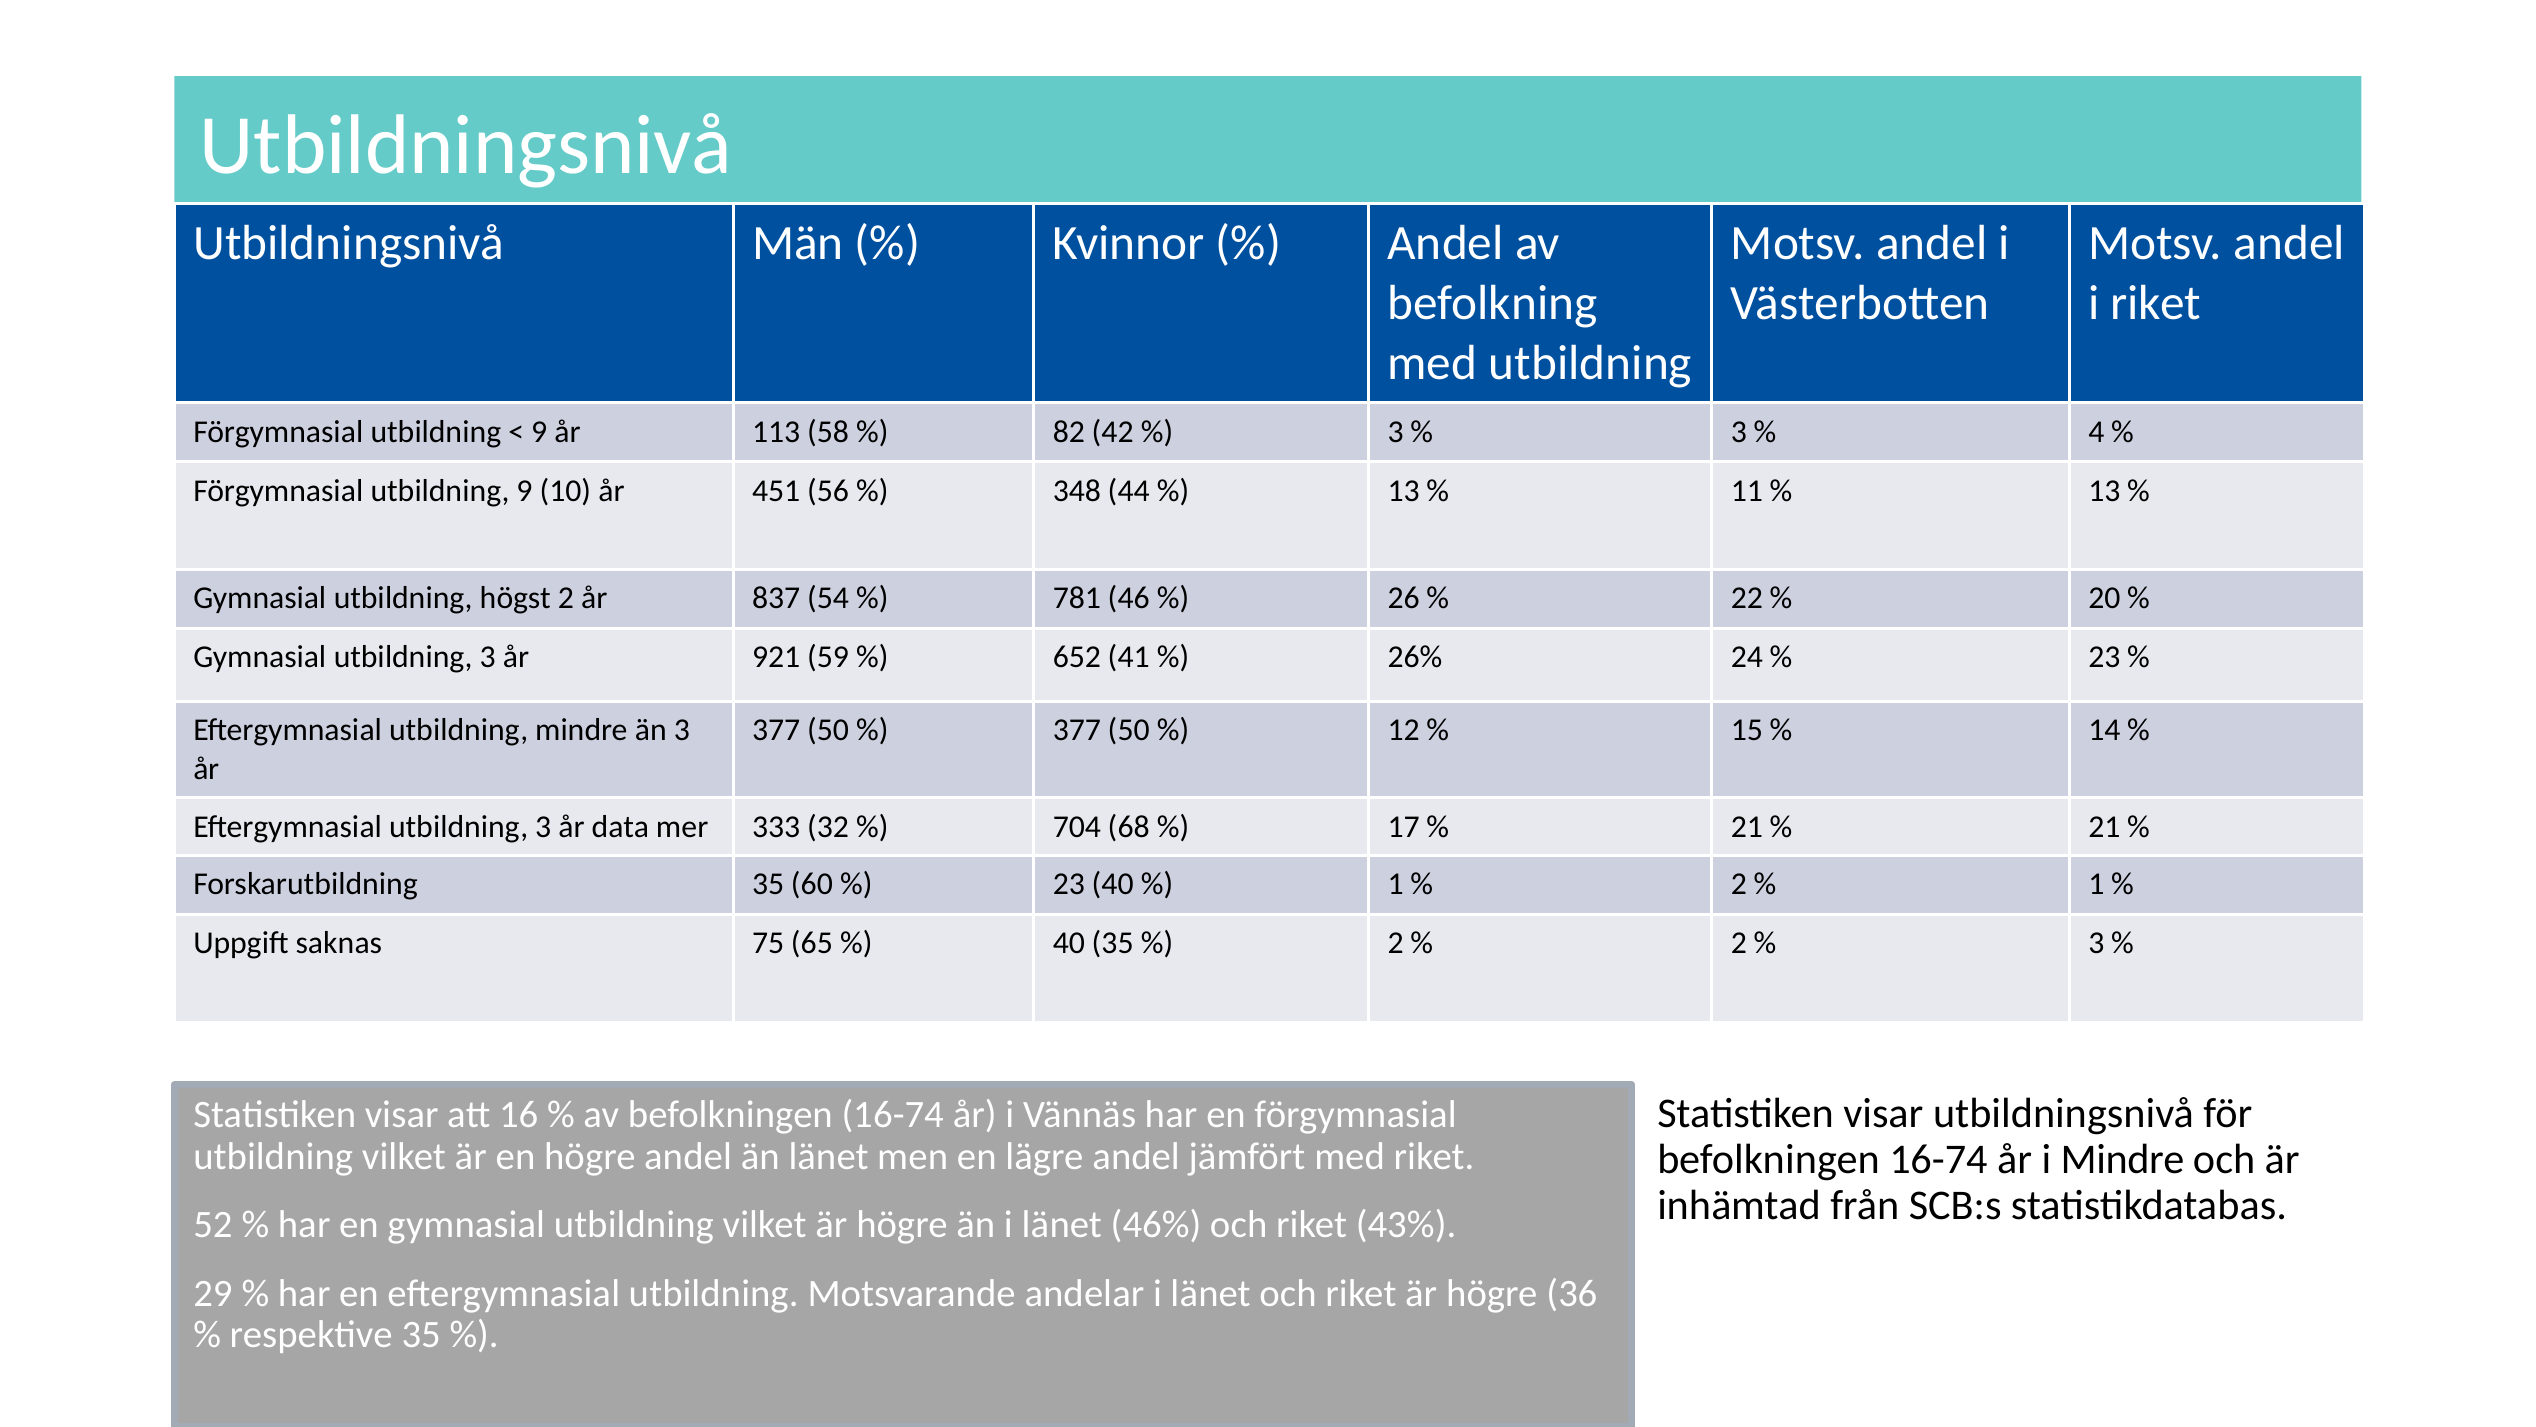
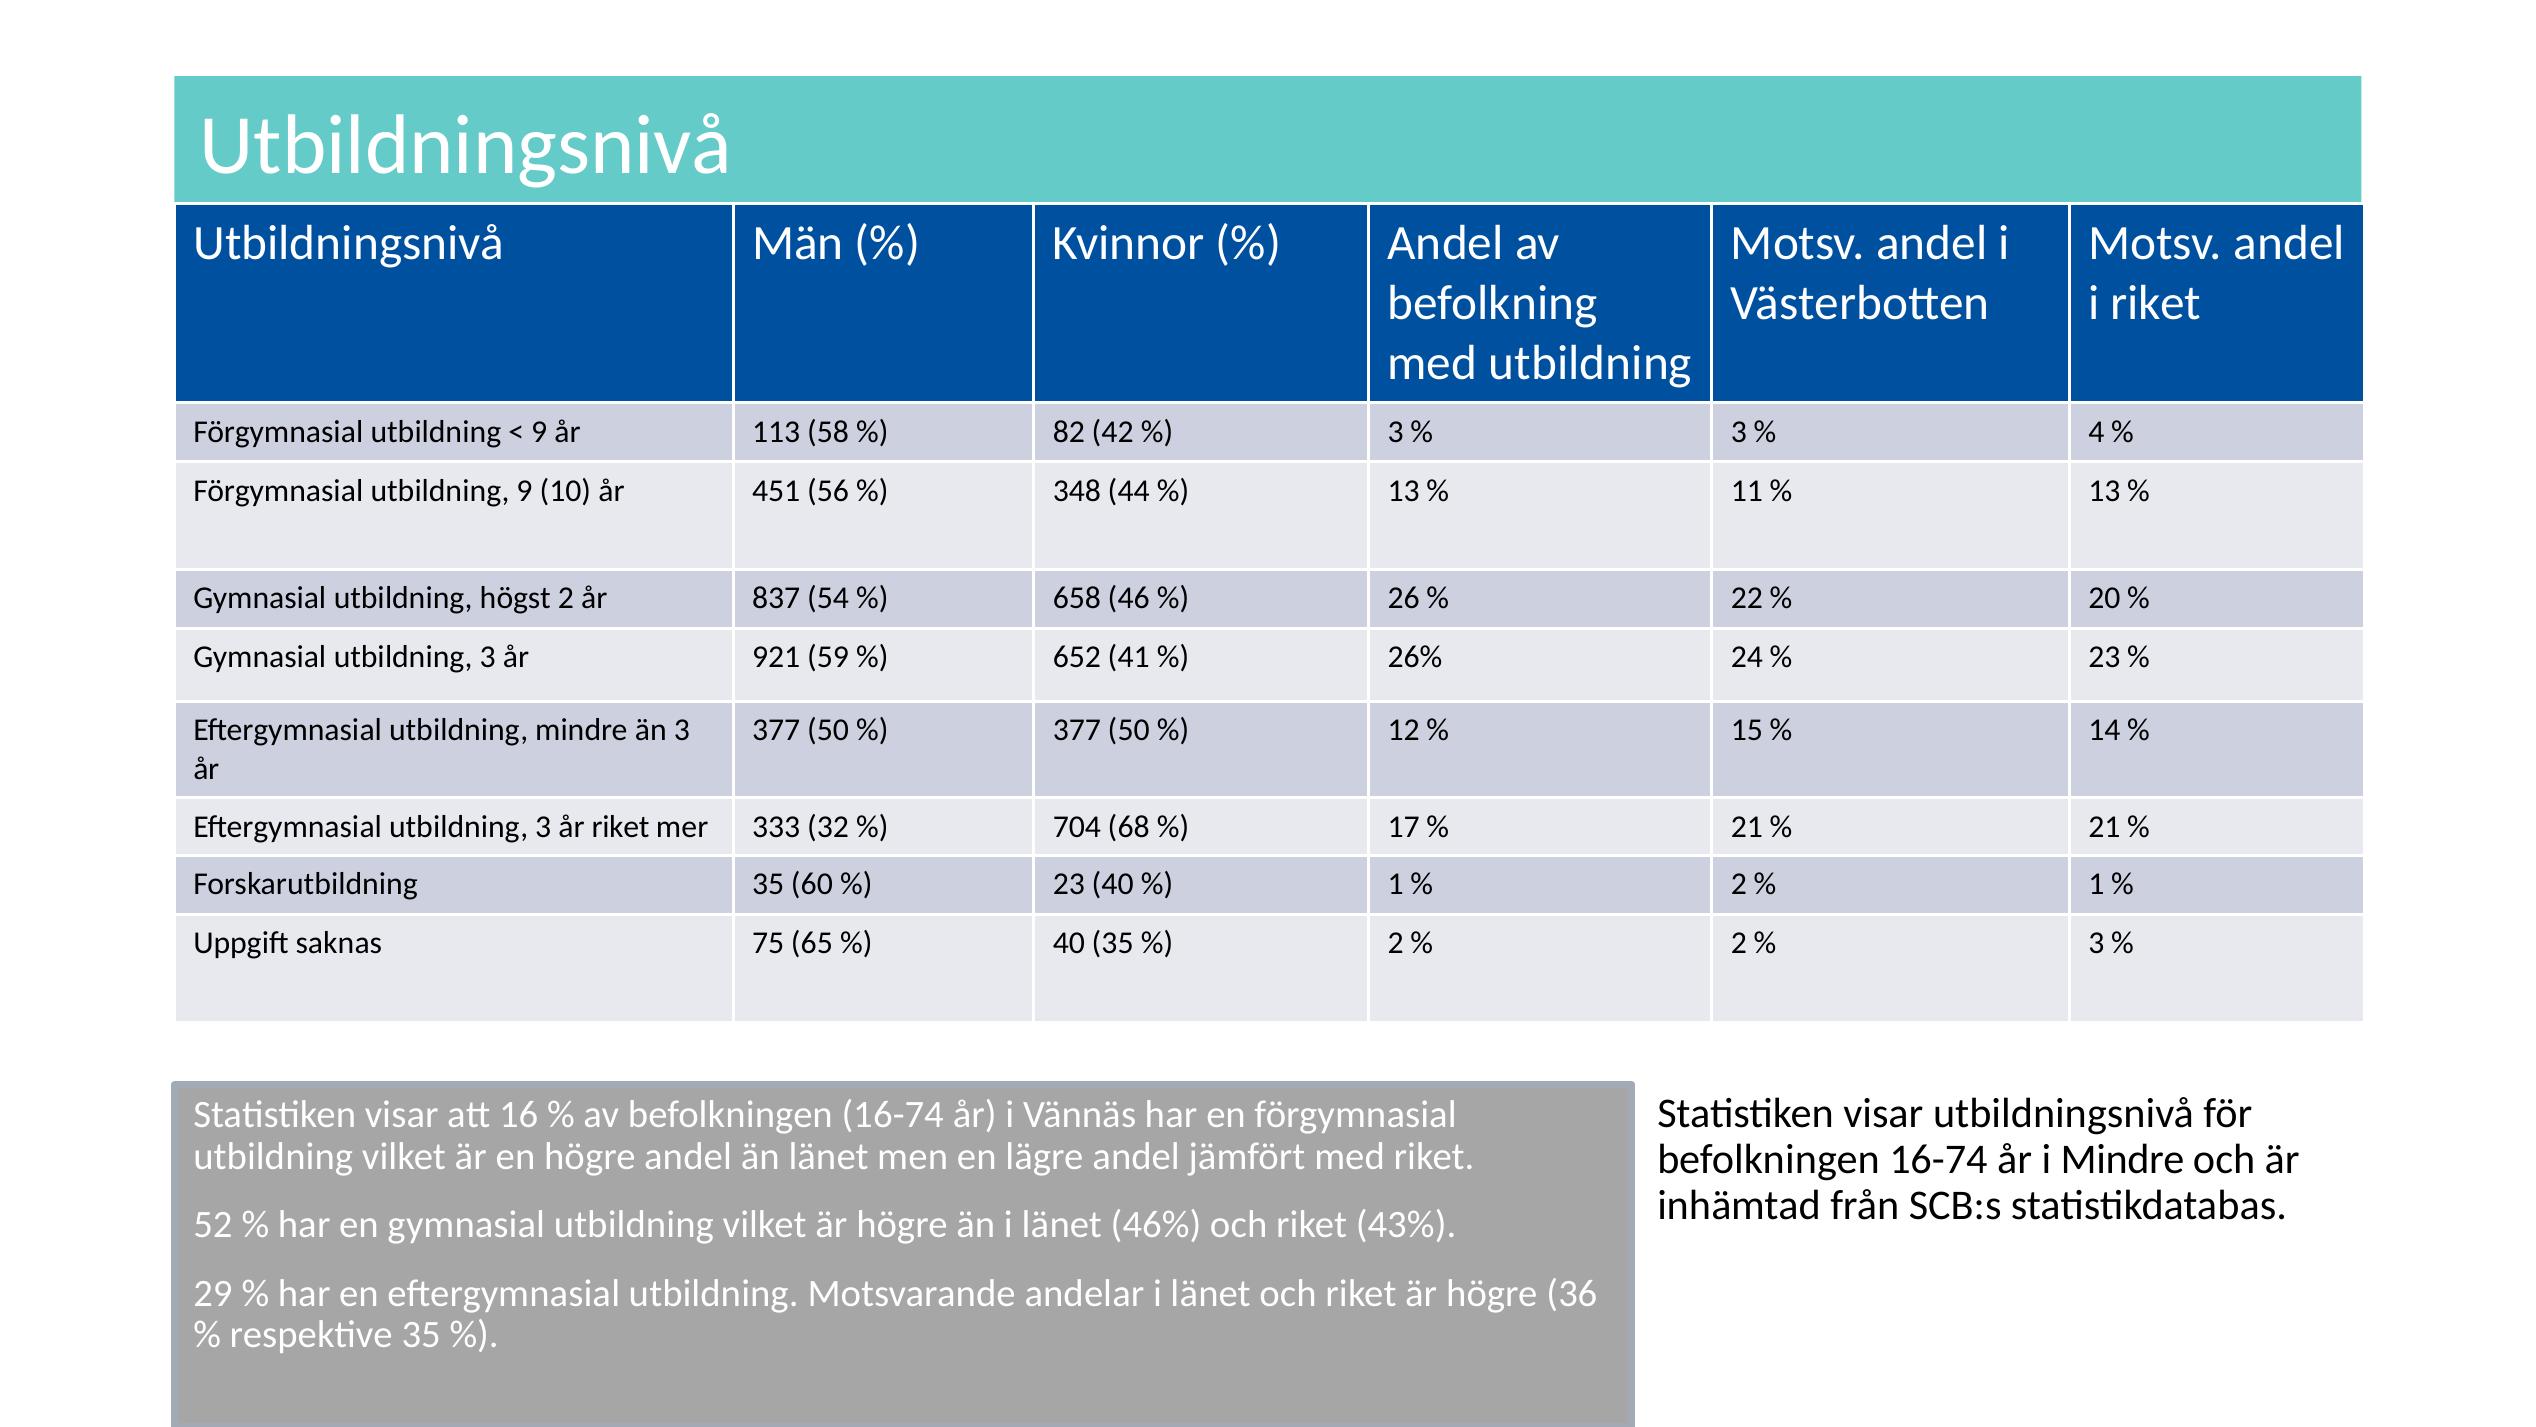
781: 781 -> 658 (1077, 598)
år data: data -> riket (620, 826)
